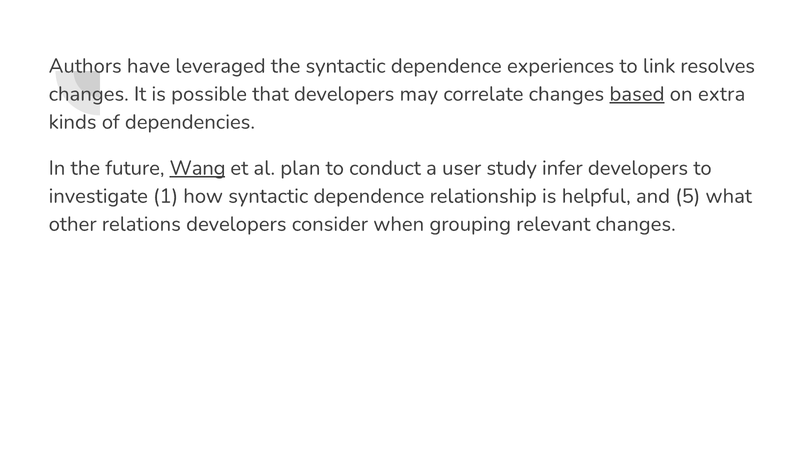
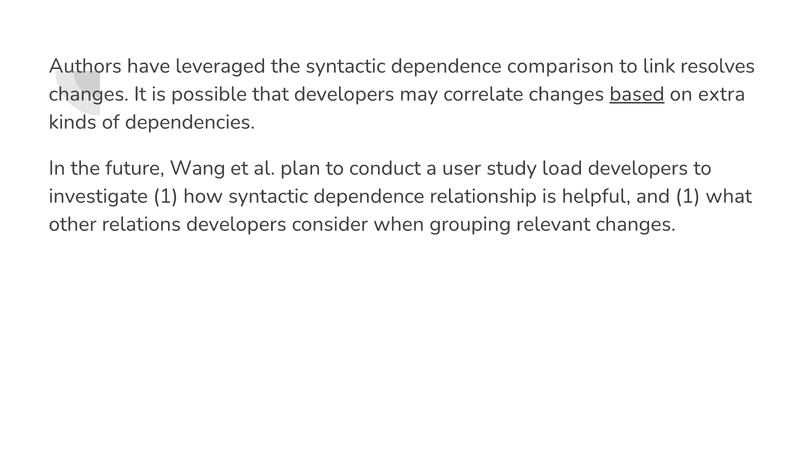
experiences: experiences -> comparison (560, 66)
Wang underline: present -> none (198, 168)
infer: infer -> load (562, 168)
and 5: 5 -> 1 (688, 196)
